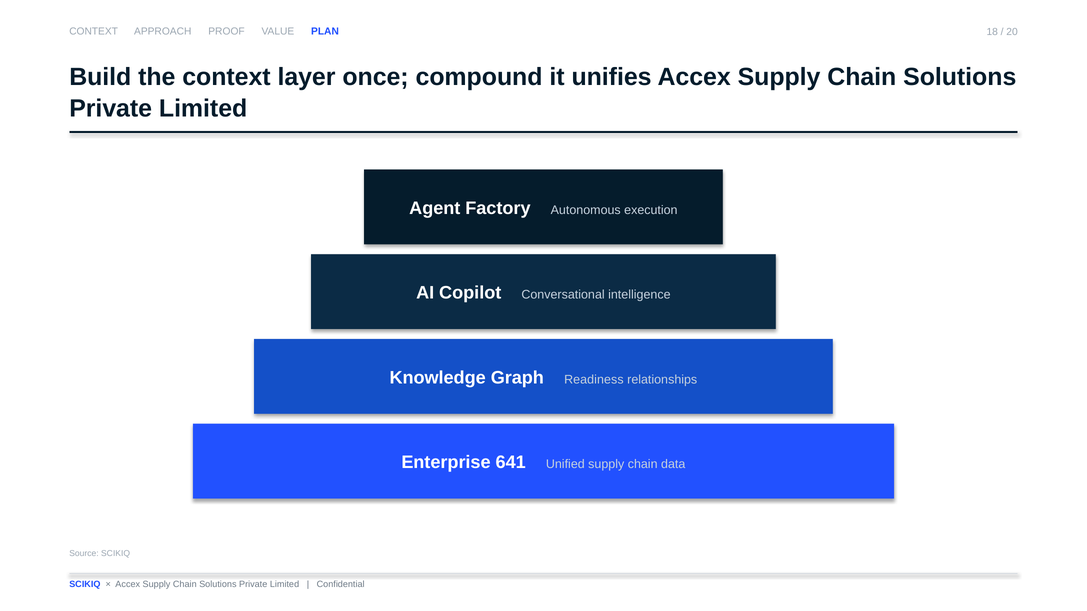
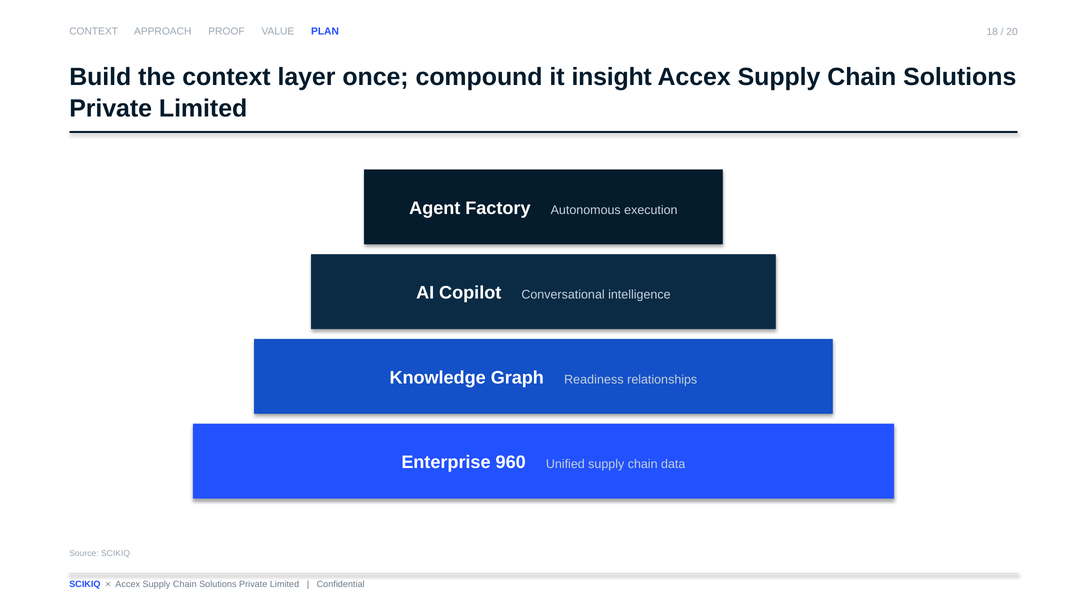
unifies: unifies -> insight (612, 77)
641: 641 -> 960 (511, 463)
